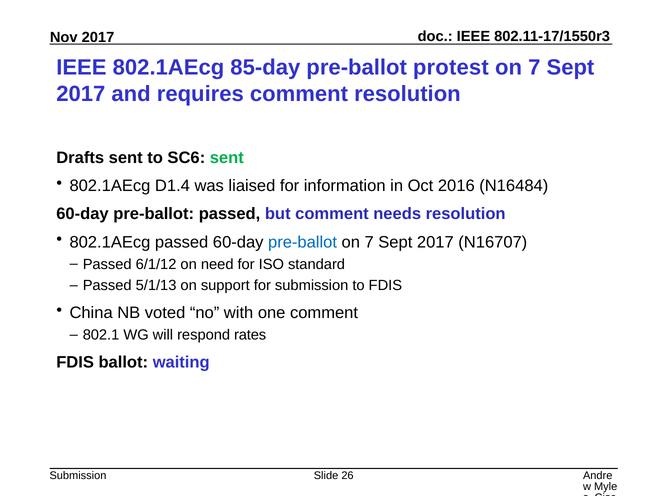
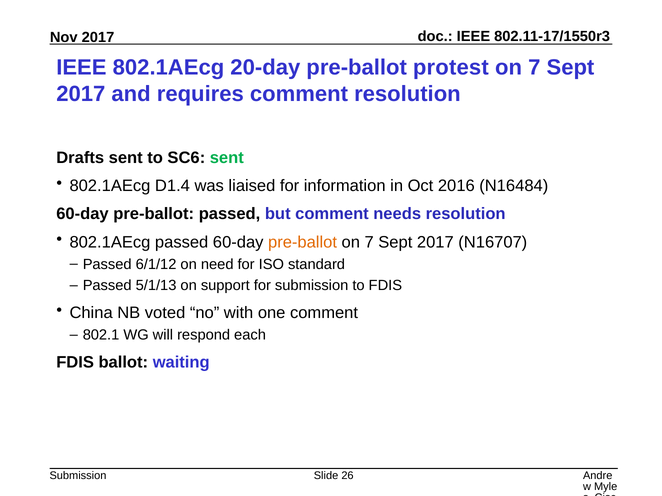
85-day: 85-day -> 20-day (265, 68)
pre-ballot colour: blue -> orange (303, 242)
rates: rates -> each (250, 335)
